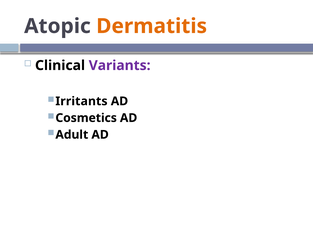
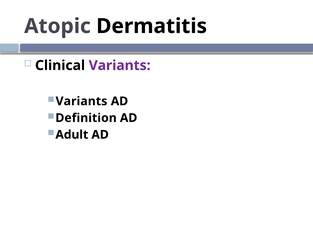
Dermatitis colour: orange -> black (152, 26)
Irritants: Irritants -> Variants (81, 102)
Cosmetics: Cosmetics -> Definition (86, 118)
